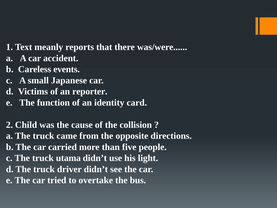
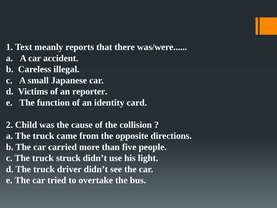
events: events -> illegal (66, 69)
utama: utama -> struck (68, 158)
